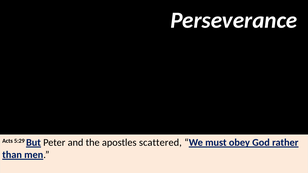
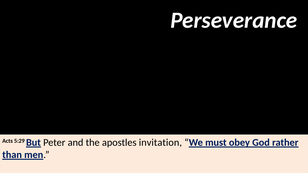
scattered: scattered -> invitation (160, 143)
